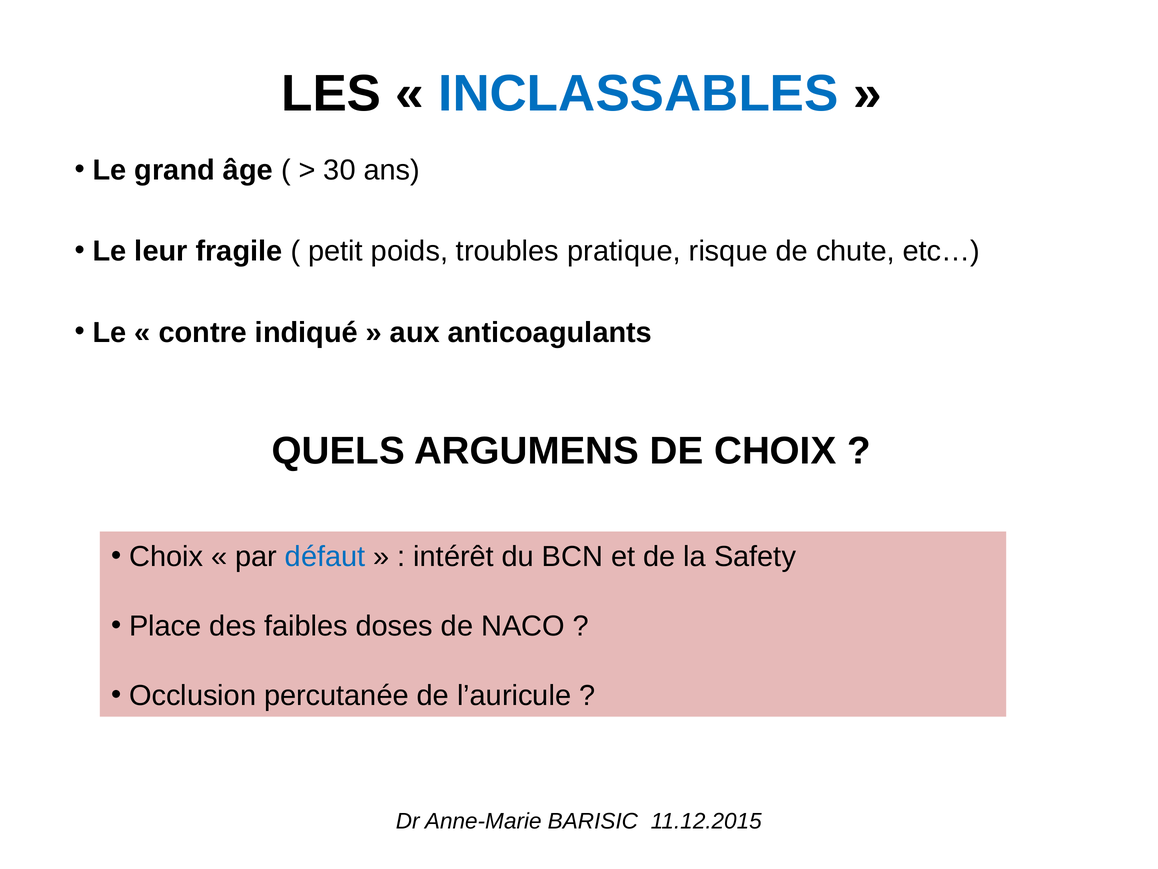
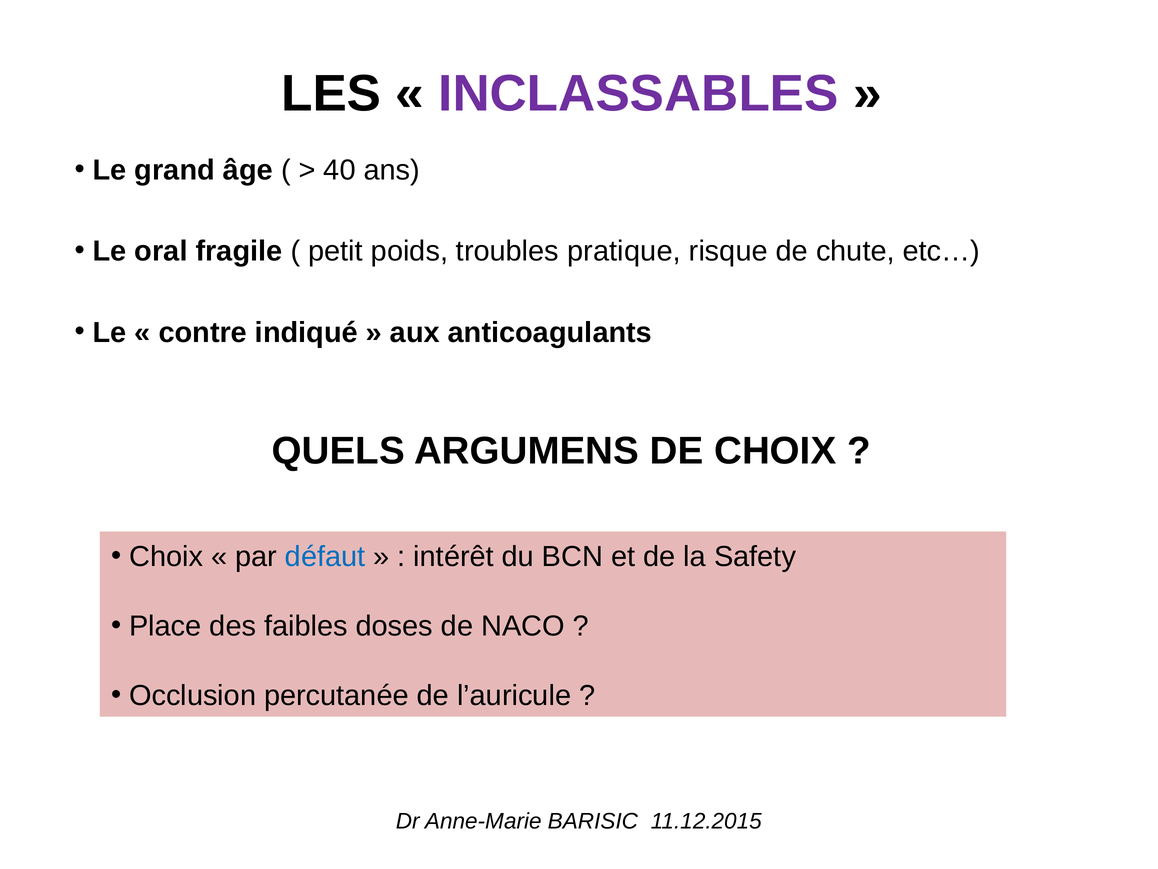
INCLASSABLES colour: blue -> purple (638, 94)
30: 30 -> 40 (340, 170)
leur: leur -> oral (161, 251)
